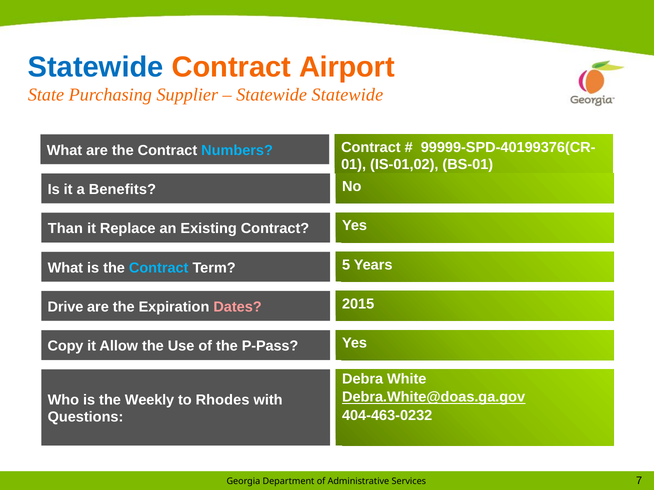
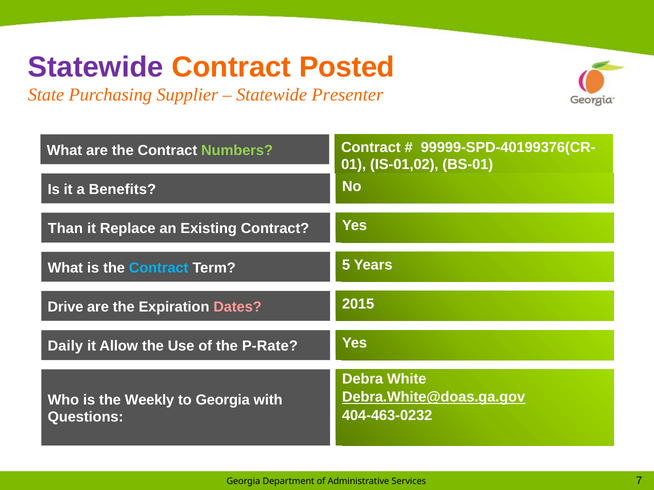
Statewide colour: blue -> purple (96, 67)
Airport: Airport -> Posted (347, 67)
Statewide Statewide: Statewide -> Presenter (347, 95)
Numbers colour: light blue -> light green (237, 150)
Copy: Copy -> Daily (65, 346)
P-Pass: P-Pass -> P-Rate (270, 346)
to Rhodes: Rhodes -> Georgia (223, 400)
